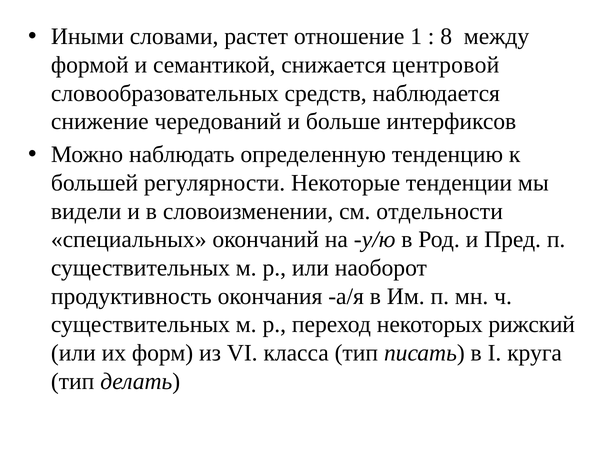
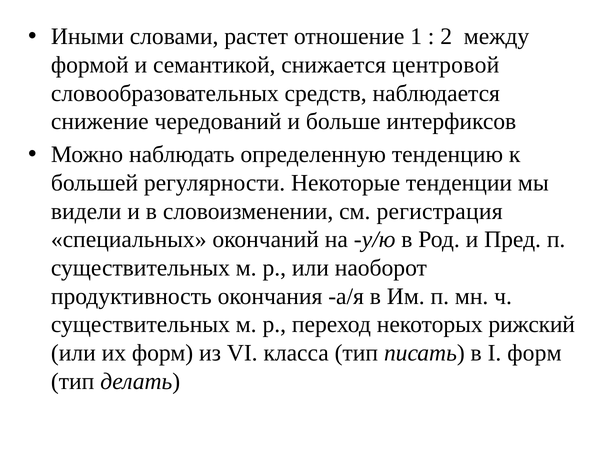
8: 8 -> 2 (446, 37)
отдельности: отдельности -> регистрация (440, 211)
I круга: круга -> форм (534, 352)
